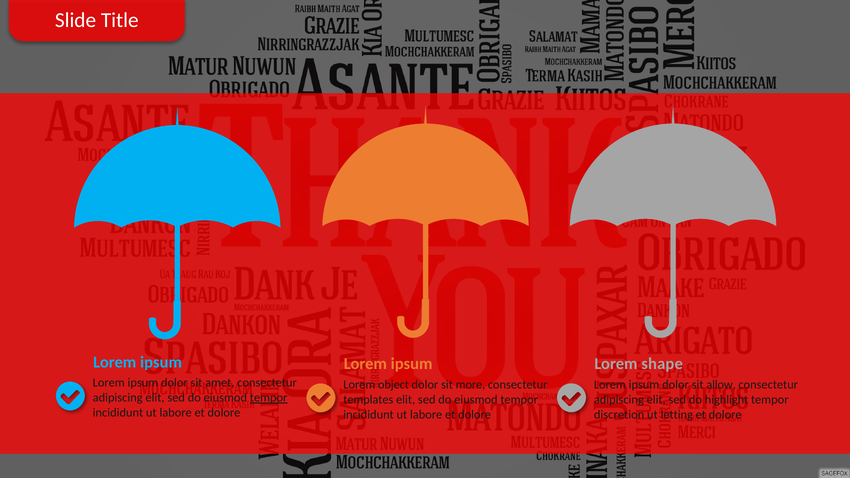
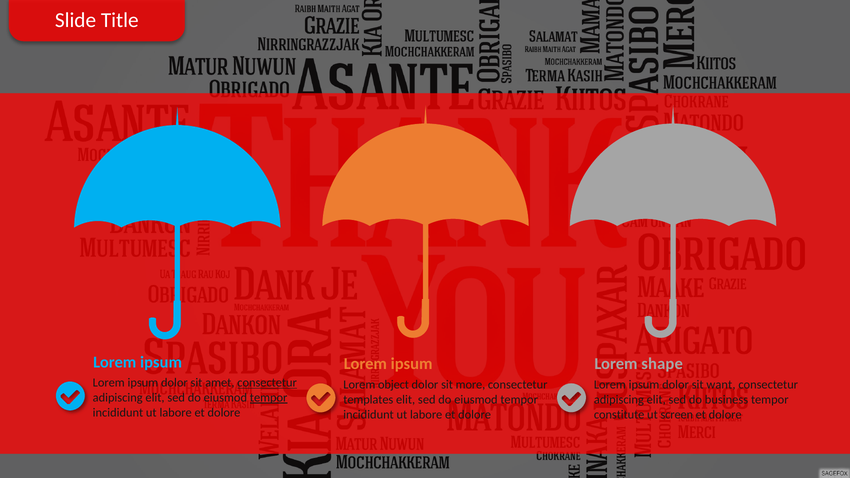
consectetur underline: none -> present (267, 383)
allow: allow -> want (721, 385)
highlight: highlight -> business (727, 400)
discretion: discretion -> constitute (619, 415)
letting: letting -> screen (677, 415)
